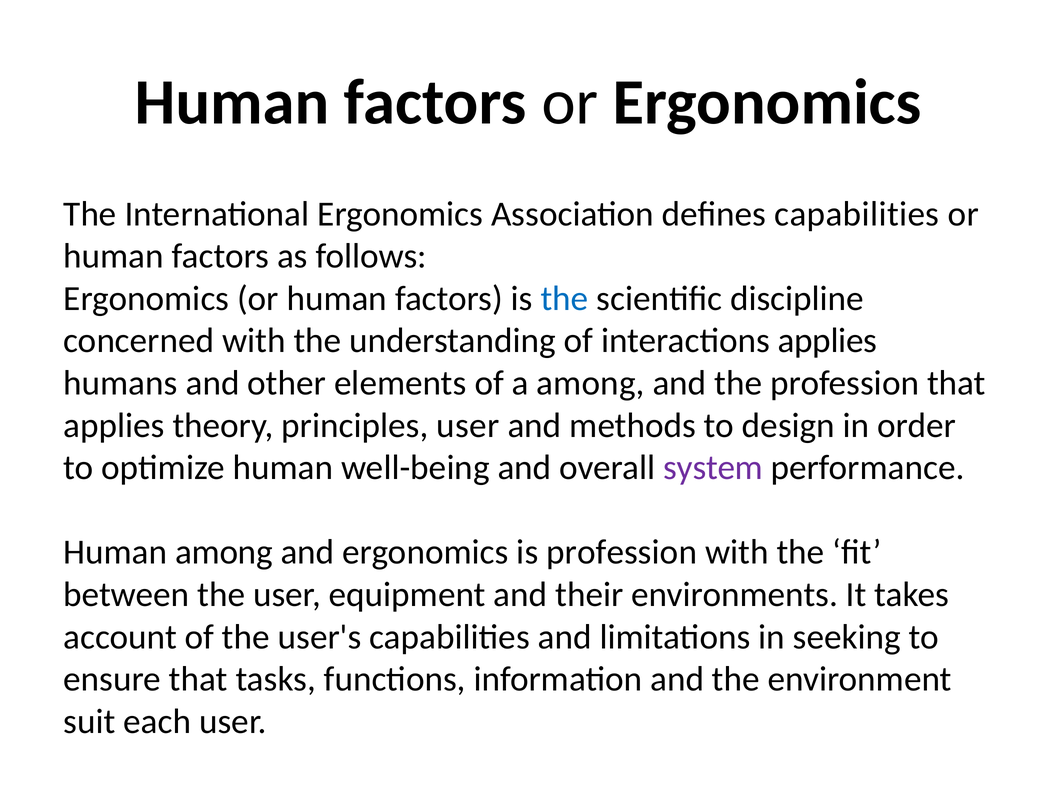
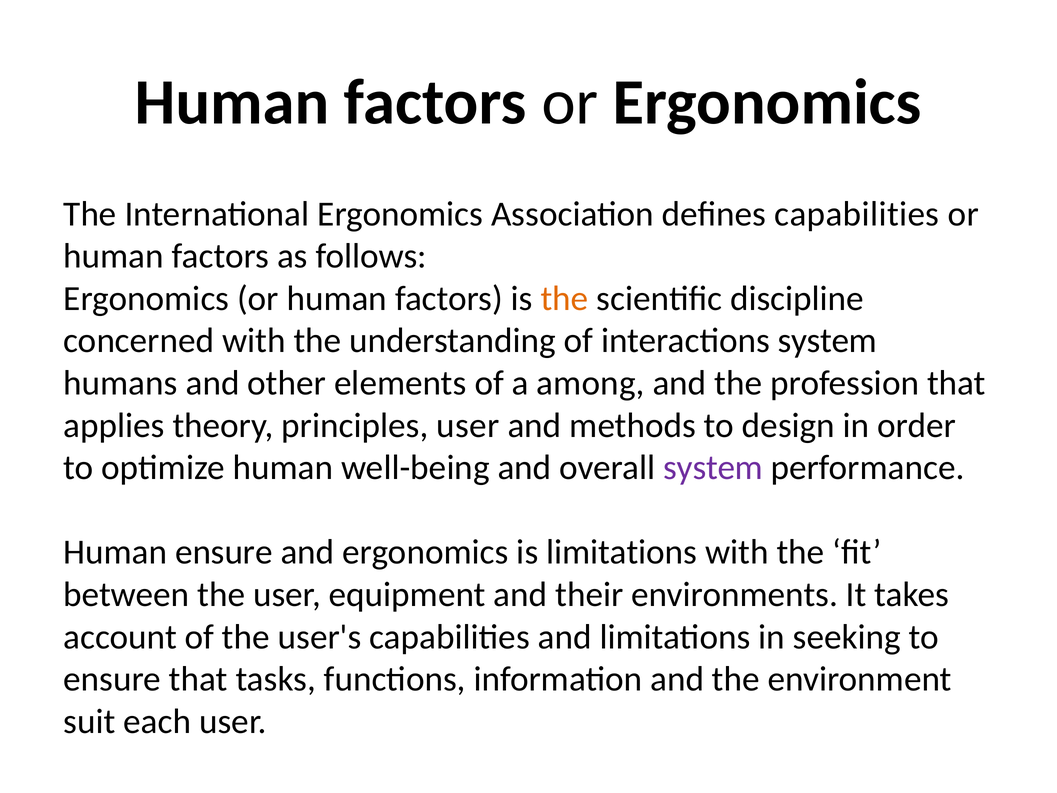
the colour: blue -> orange (565, 298)
interactions applies: applies -> system (827, 341)
Human among: among -> ensure (224, 552)
is profession: profession -> limitations (622, 552)
